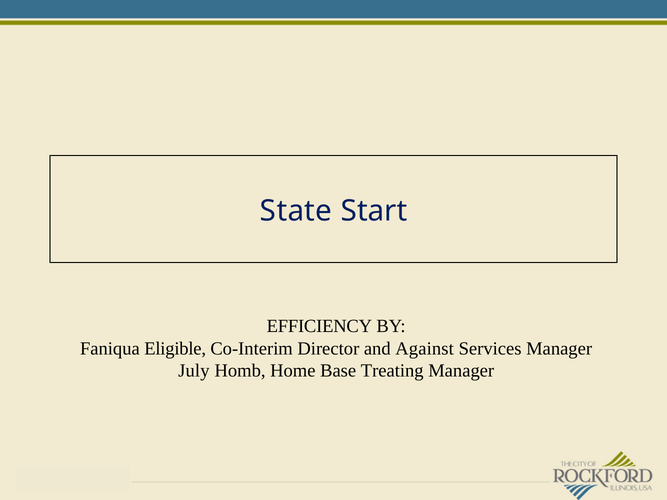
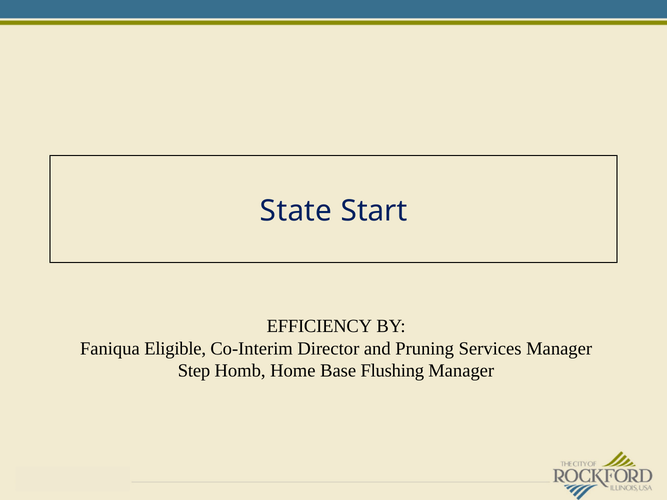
Against: Against -> Pruning (425, 349)
July: July -> Step (194, 371)
Treating: Treating -> Flushing (392, 371)
